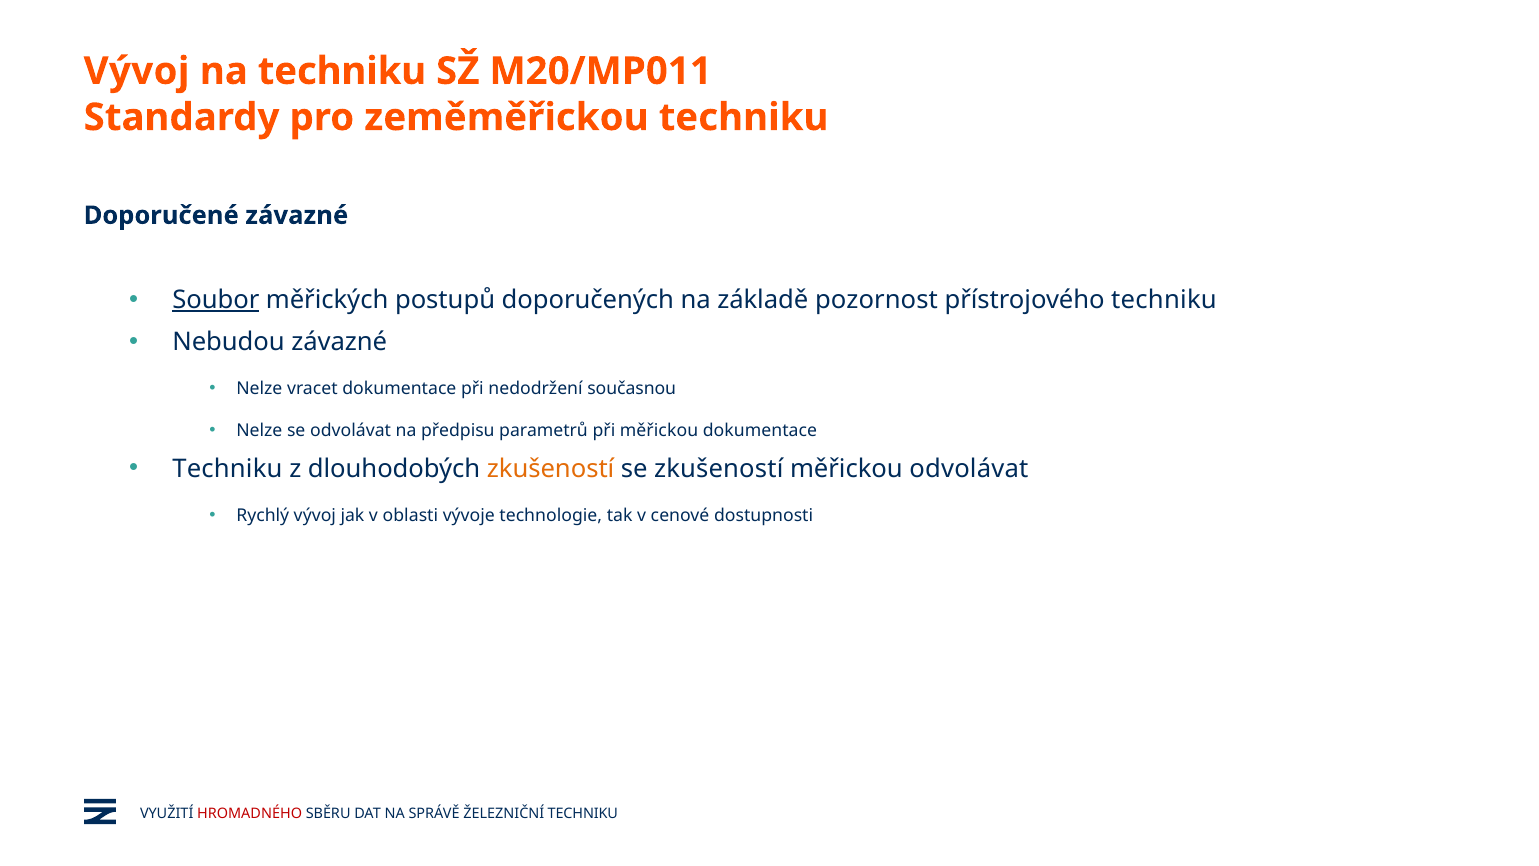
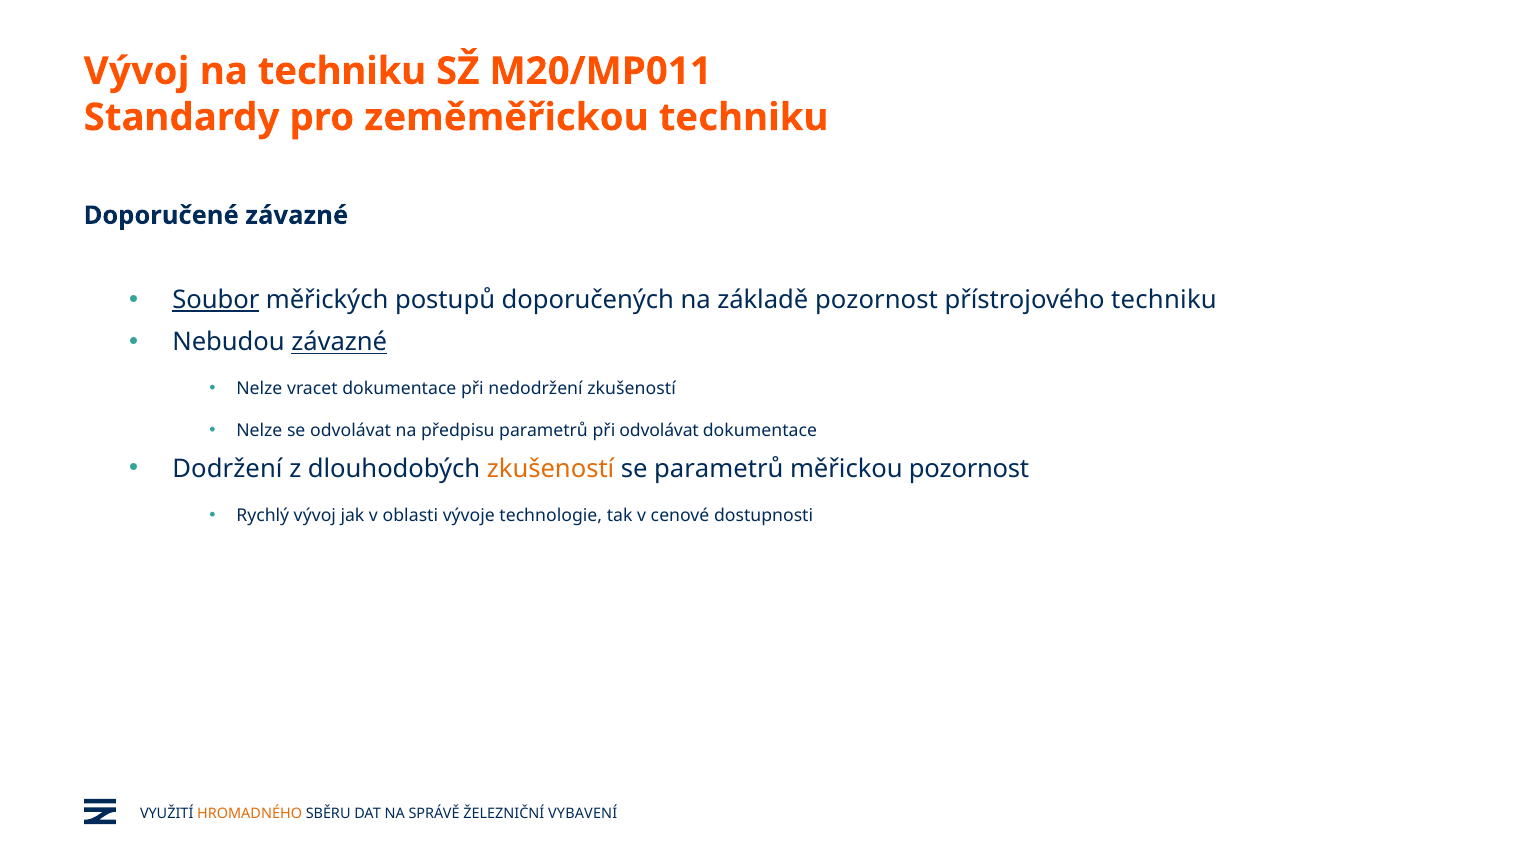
závazné underline: none -> present (339, 342)
nedodržení současnou: současnou -> zkušeností (632, 389)
při měřickou: měřickou -> odvolávat (659, 431)
Techniku: Techniku -> Dodržení (227, 469)
se zkušeností: zkušeností -> parametrů (719, 469)
měřickou odvolávat: odvolávat -> pozornost (969, 469)
HROMADNÉHO colour: red -> orange (250, 814)
ŽELEZNIČNÍ TECHNIKU: TECHNIKU -> VYBAVENÍ (583, 814)
